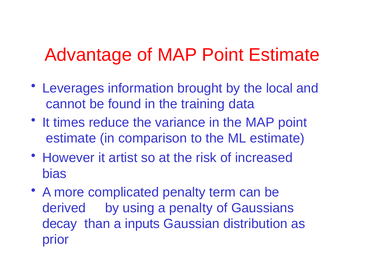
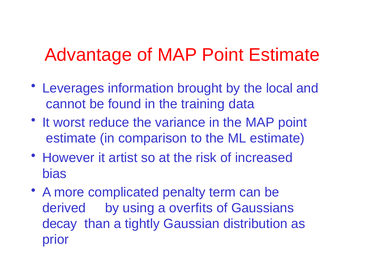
times: times -> worst (69, 122)
a penalty: penalty -> overfits (191, 208)
inputs: inputs -> tightly (142, 224)
